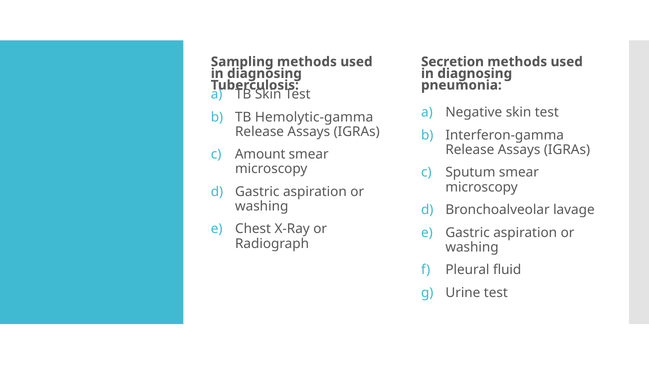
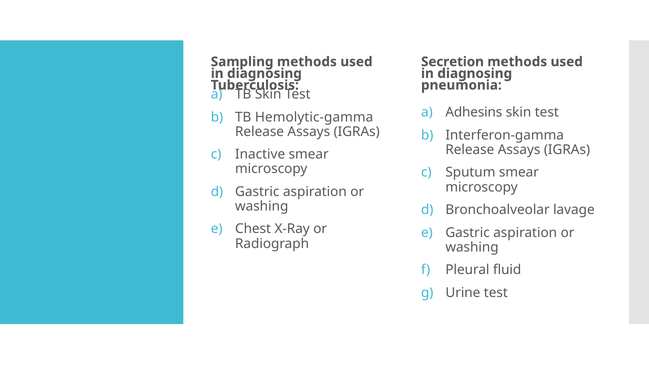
Negative: Negative -> Adhesins (474, 112)
Amount: Amount -> Inactive (260, 154)
